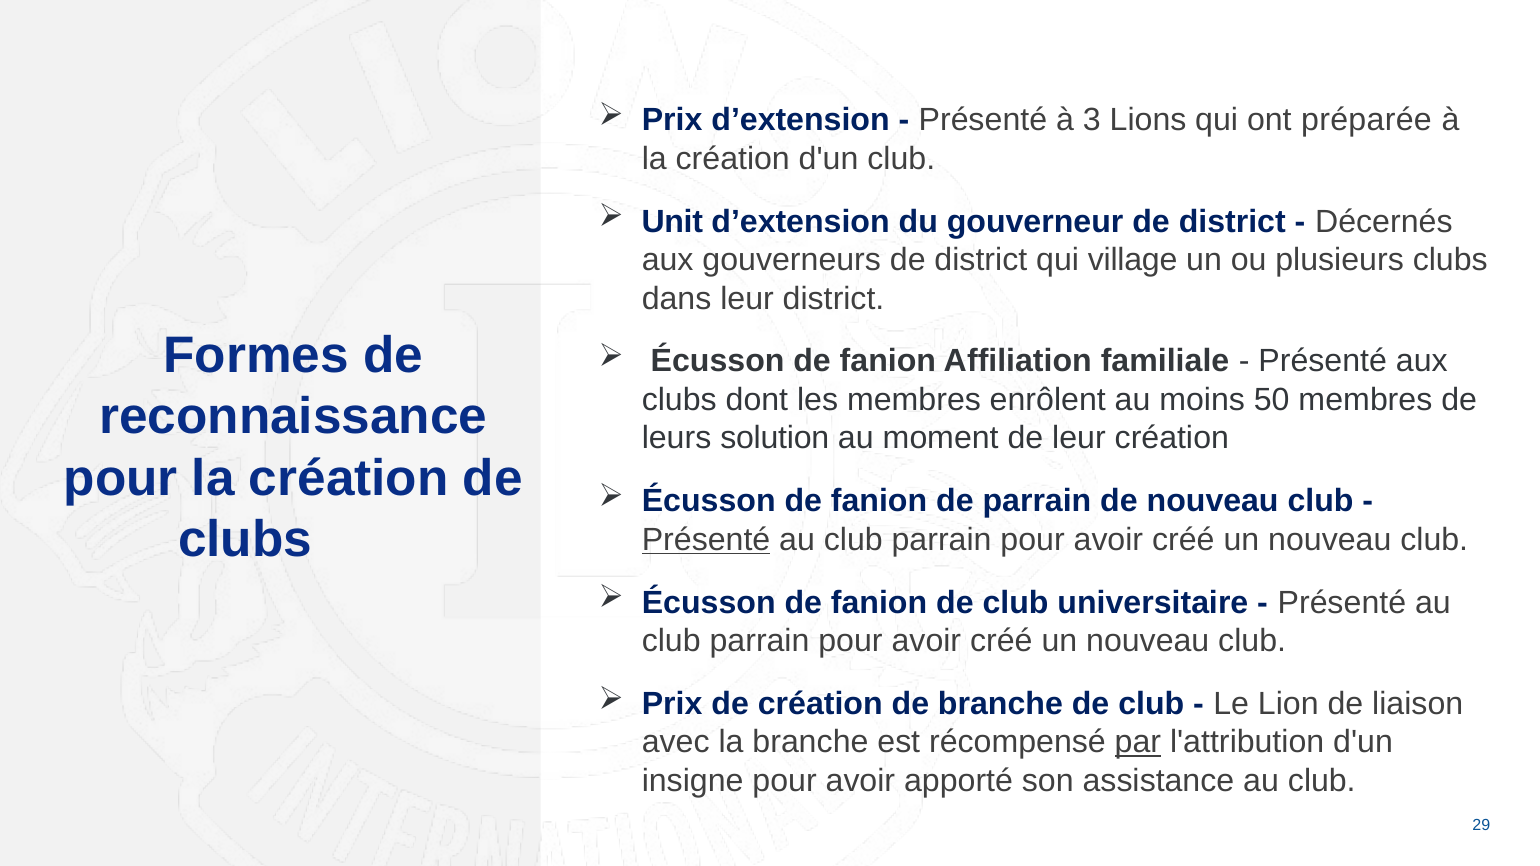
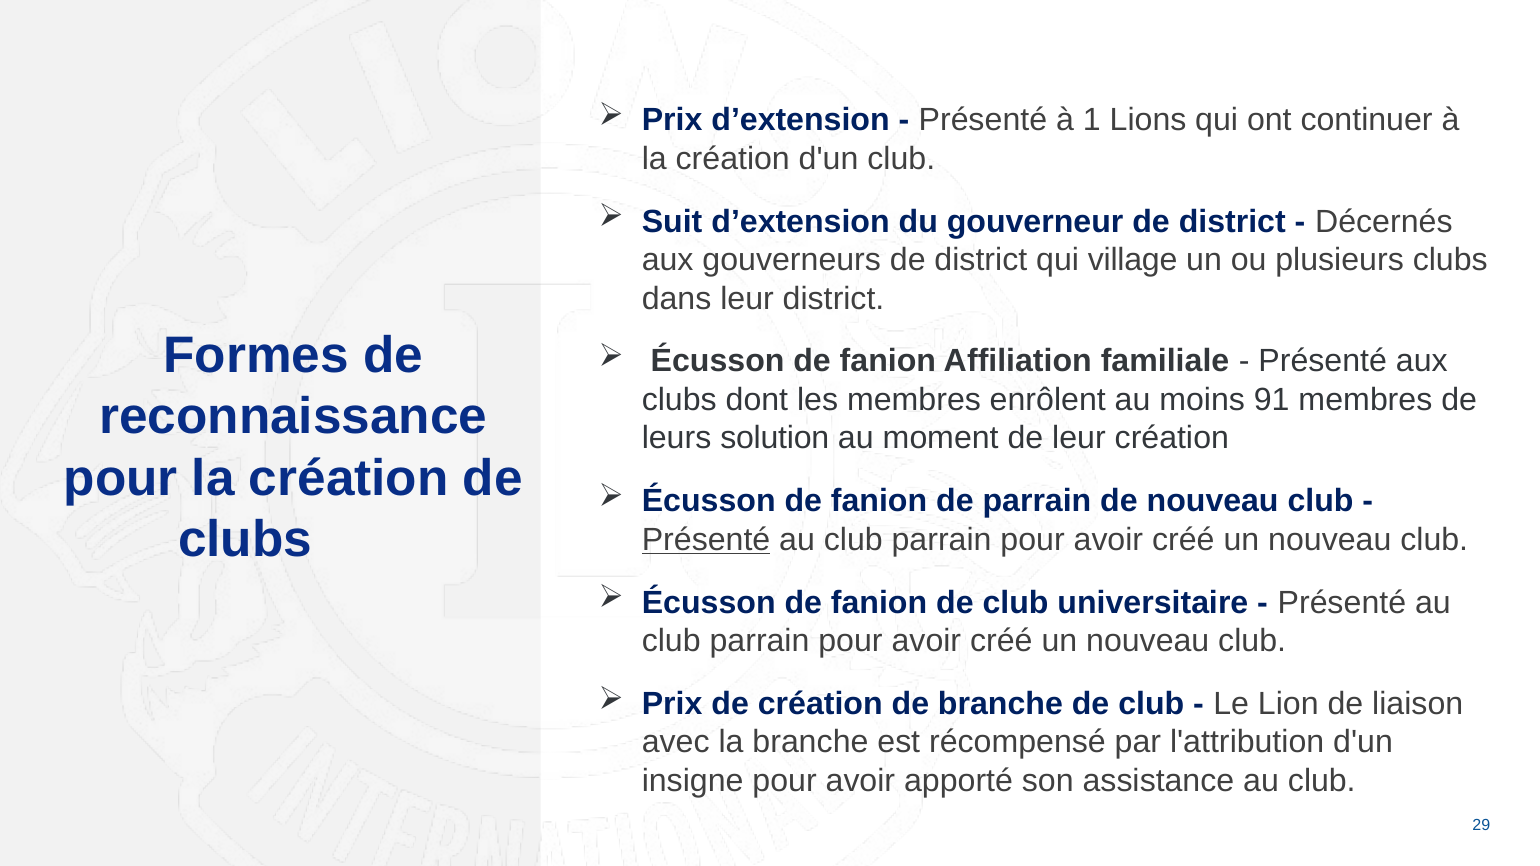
3: 3 -> 1 (1092, 120)
préparée: préparée -> continuer (1367, 120)
Unit: Unit -> Suit (672, 222)
50: 50 -> 91 (1272, 400)
par underline: present -> none (1138, 743)
